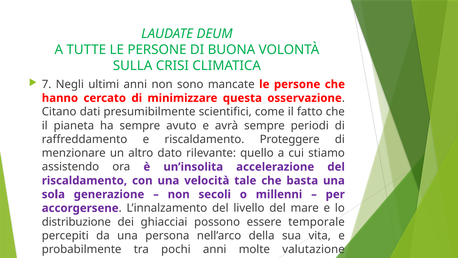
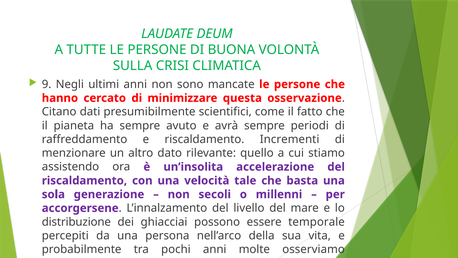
7: 7 -> 9 (47, 84)
Proteggere: Proteggere -> Incrementi (290, 139)
valutazione: valutazione -> osserviamo (314, 249)
